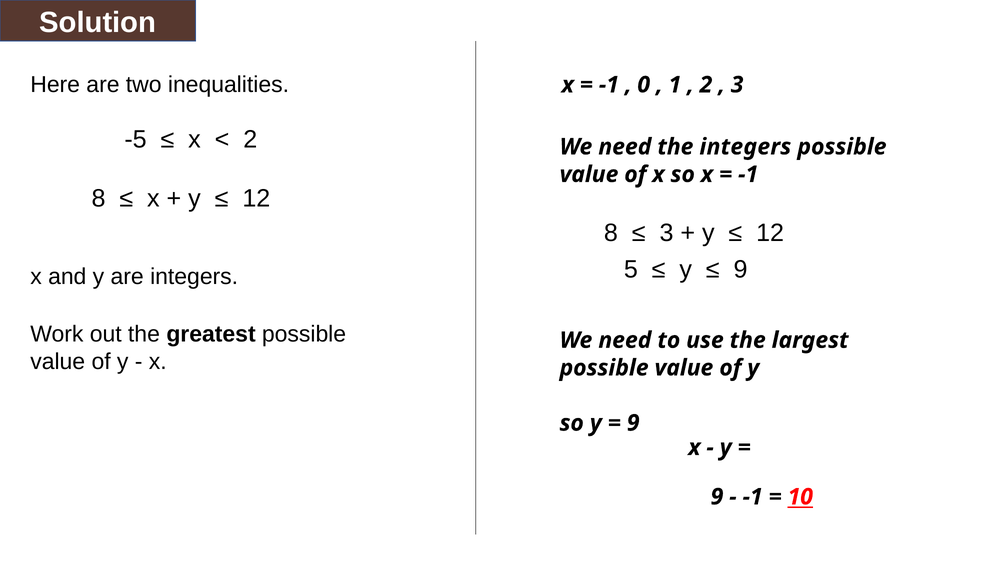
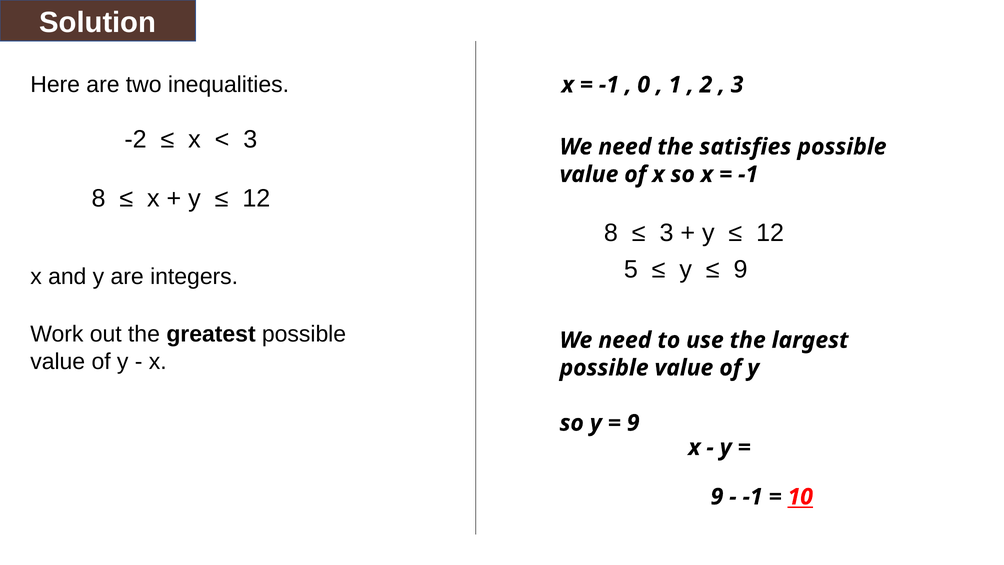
-5: -5 -> -2 (136, 139)
2: 2 -> 3 (250, 139)
the integers: integers -> satisfies (745, 147)
